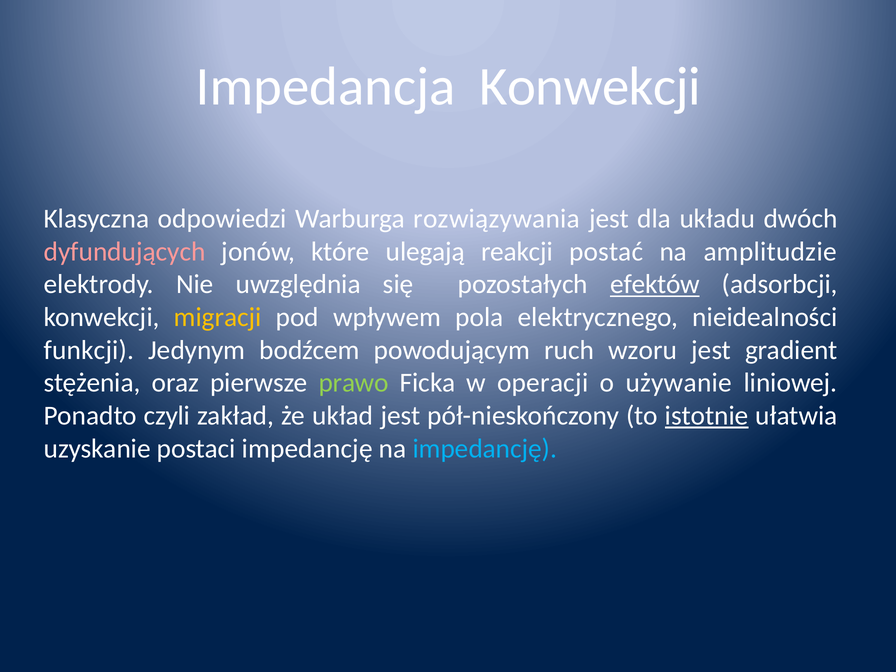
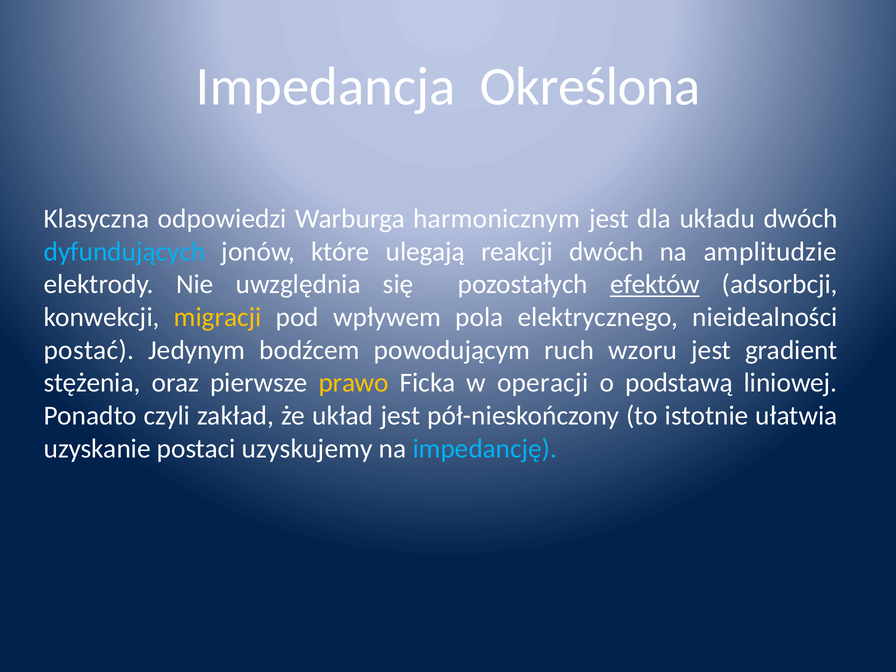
Impedancja Konwekcji: Konwekcji -> Określona (590, 87)
rozwiązywania: rozwiązywania -> harmonicznym (497, 219)
dyfundujących colour: pink -> light blue (125, 252)
reakcji postać: postać -> dwóch (606, 252)
funkcji: funkcji -> postać (89, 350)
prawo colour: light green -> yellow (354, 383)
używanie: używanie -> podstawą (679, 383)
istotnie underline: present -> none (707, 416)
postaci impedancję: impedancję -> uzyskujemy (307, 449)
